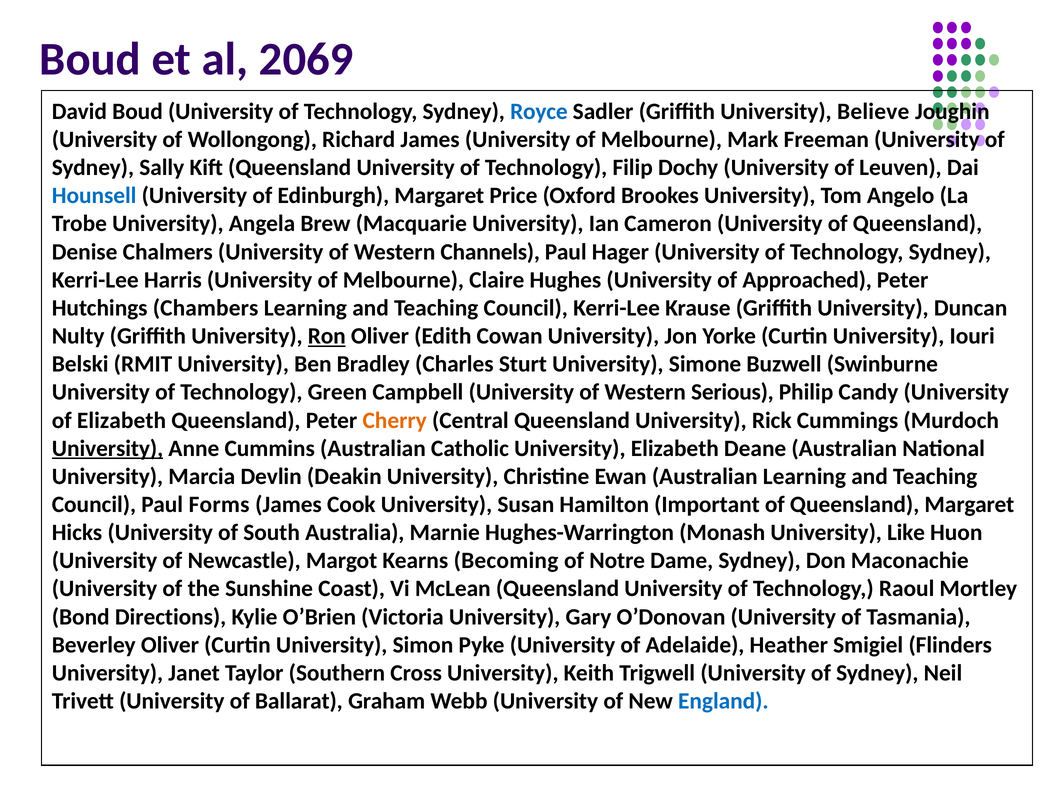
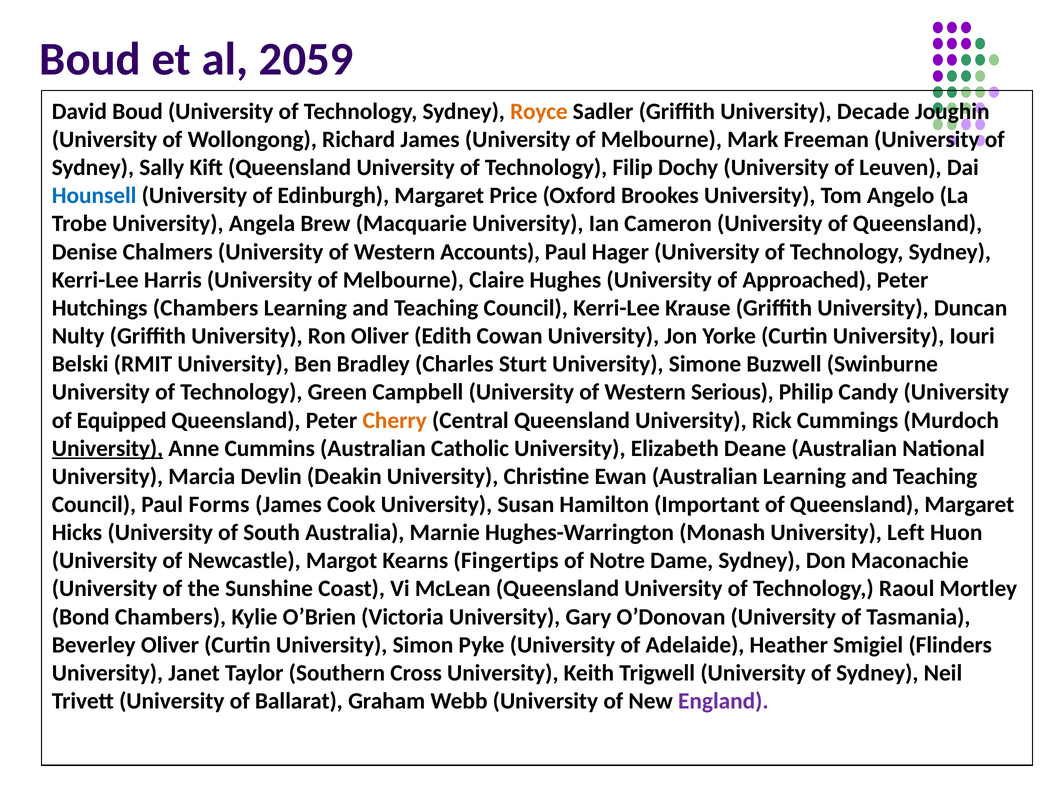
2069: 2069 -> 2059 (306, 59)
Royce colour: blue -> orange (539, 111)
Believe: Believe -> Decade (873, 111)
Channels: Channels -> Accounts (490, 252)
Ron underline: present -> none (327, 336)
of Elizabeth: Elizabeth -> Equipped (122, 420)
Like: Like -> Left (906, 532)
Becoming: Becoming -> Fingertips (506, 560)
Bond Directions: Directions -> Chambers (171, 617)
England colour: blue -> purple (723, 701)
